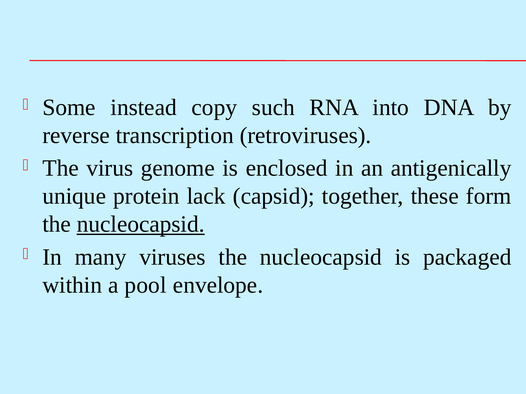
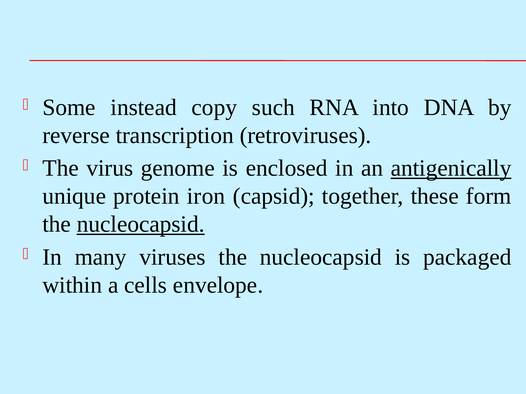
antigenically underline: none -> present (451, 168)
lack: lack -> iron (206, 197)
pool: pool -> cells (146, 285)
